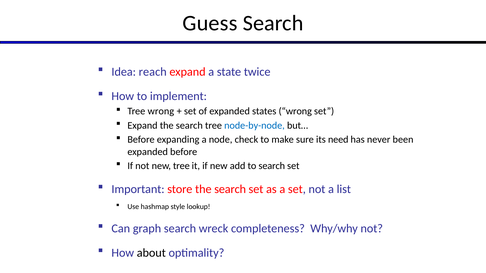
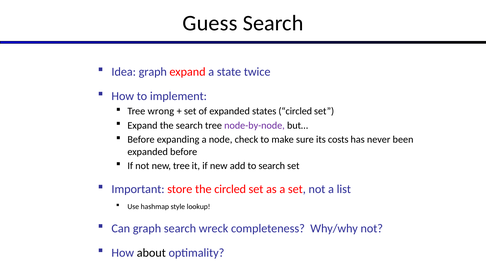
Idea reach: reach -> graph (153, 72)
states wrong: wrong -> circled (295, 111)
node-by-node colour: blue -> purple (254, 126)
need: need -> costs (338, 140)
store the search: search -> circled (230, 189)
